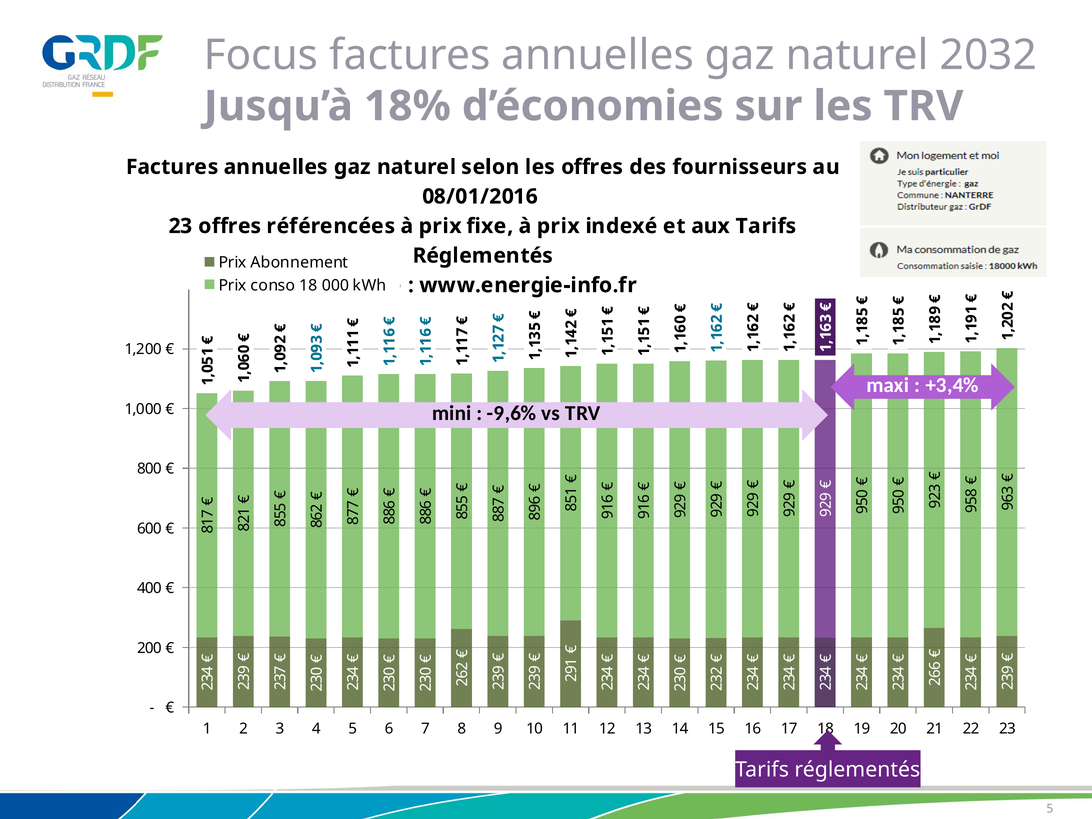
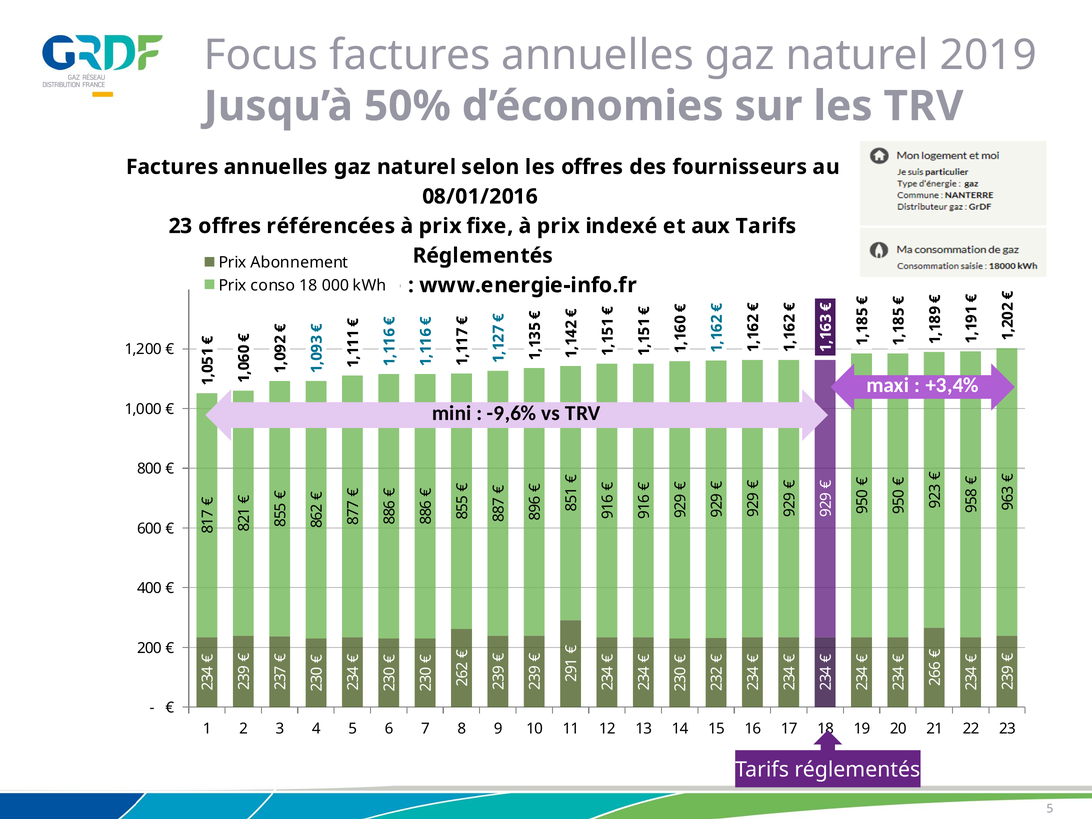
2032: 2032 -> 2019 (988, 55)
18%: 18% -> 50% (407, 106)
